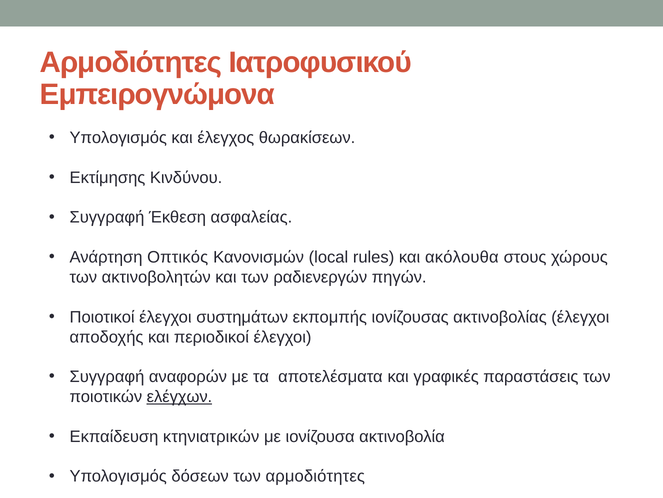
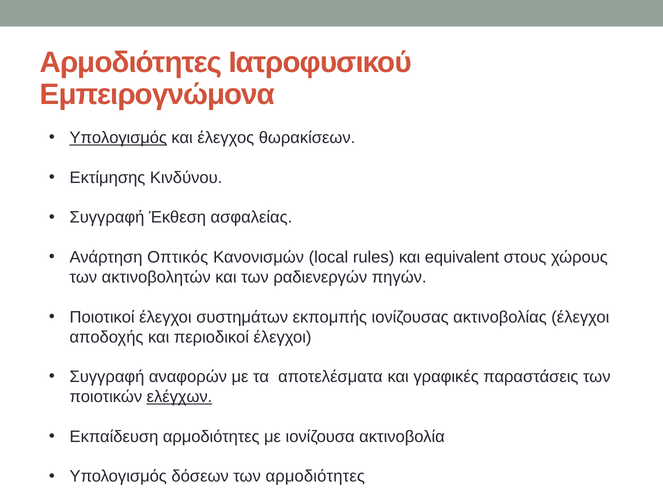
Υπολογισμός underline: none -> present (118, 138)
ακόλουθα: ακόλουθα -> equivalent (462, 257)
Εκπαίδευση κτηνιατρικών: κτηνιατρικών -> αρμοδιότητες (211, 436)
